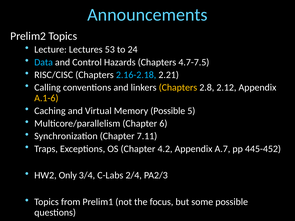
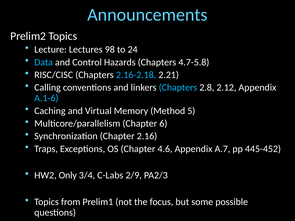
53: 53 -> 98 (110, 50)
4.7-7.5: 4.7-7.5 -> 4.7-5.8 (194, 62)
Chapters colour: yellow -> light blue (178, 88)
A.1-6 colour: yellow -> light blue (46, 98)
Memory Possible: Possible -> Method (168, 111)
7.11: 7.11 -> 2.16 (147, 136)
4.2: 4.2 -> 4.6 (165, 149)
2/4: 2/4 -> 2/9 (134, 176)
